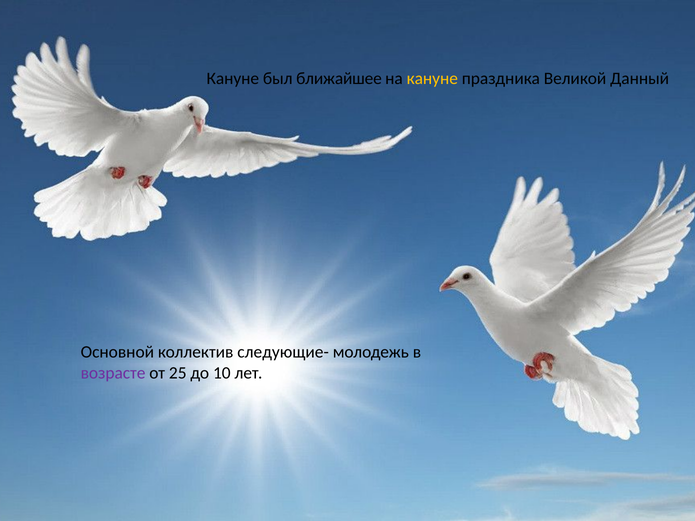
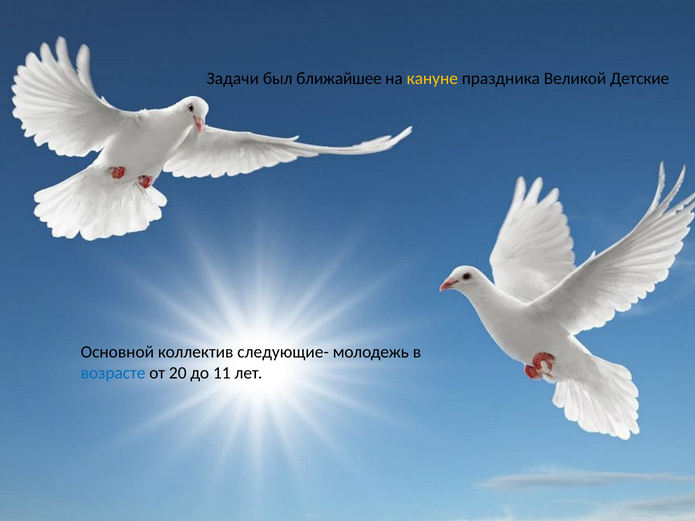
Кануне: Кануне -> Задачи (233, 79)
Данный: Данный -> Детские (640, 79)
возрасте colour: purple -> blue (113, 373)
25: 25 -> 20 (178, 373)
10: 10 -> 11 (222, 373)
